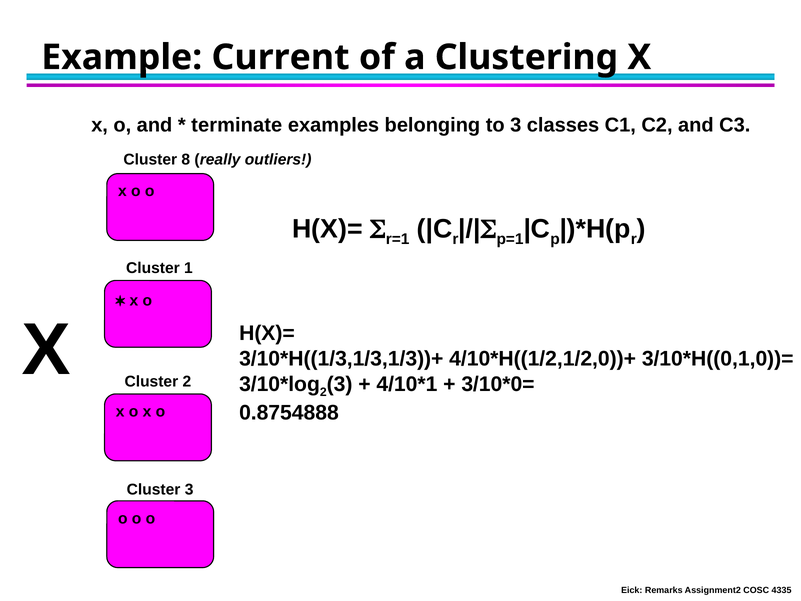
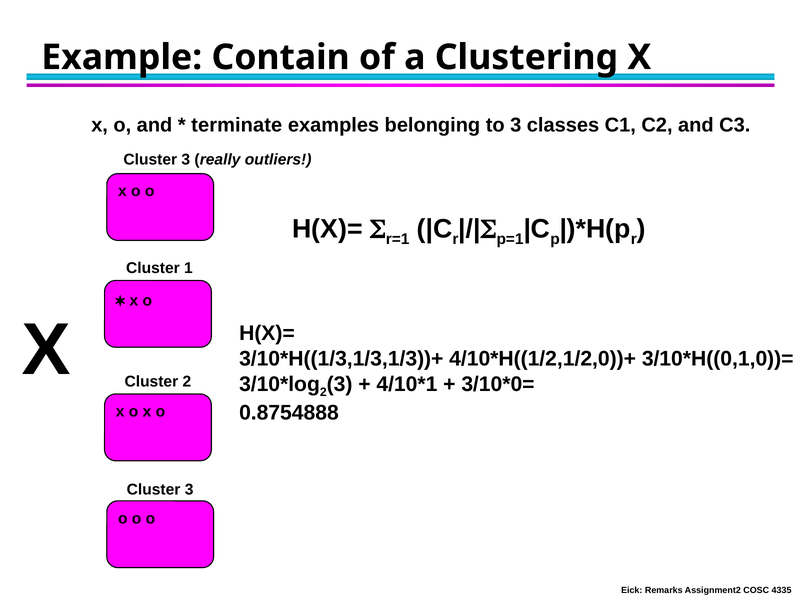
Current: Current -> Contain (281, 57)
8: 8 -> 3 (186, 159)
